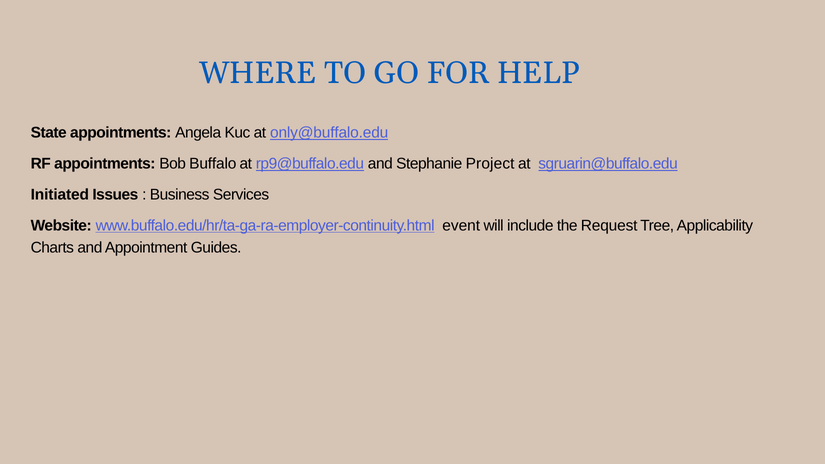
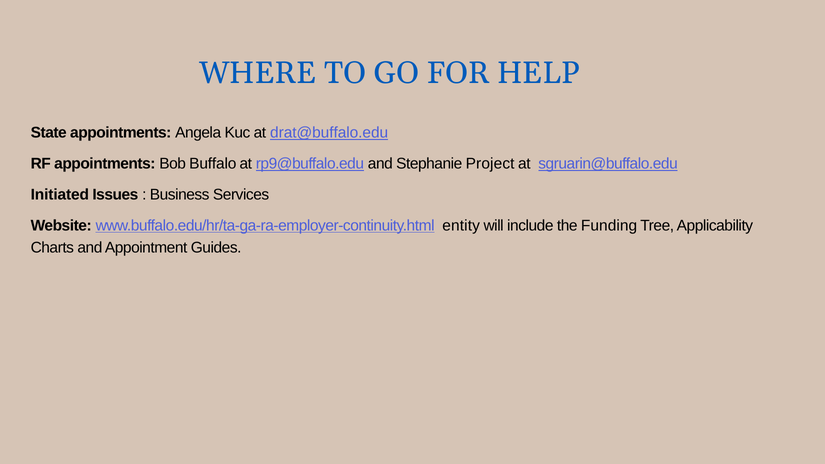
only@buffalo.edu: only@buffalo.edu -> drat@buffalo.edu (329, 133)
event: event -> entity (461, 225)
Request: Request -> Funding (609, 225)
